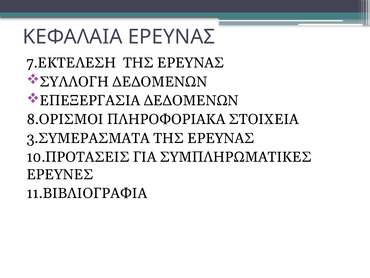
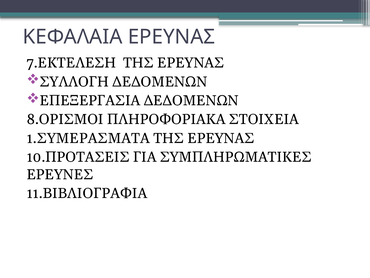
3.ΣΥΜΕΡΑΣΜΑΤΑ: 3.ΣΥΜΕΡΑΣΜΑΤΑ -> 1.ΣΥΜΕΡΑΣΜΑΤΑ (88, 138)
